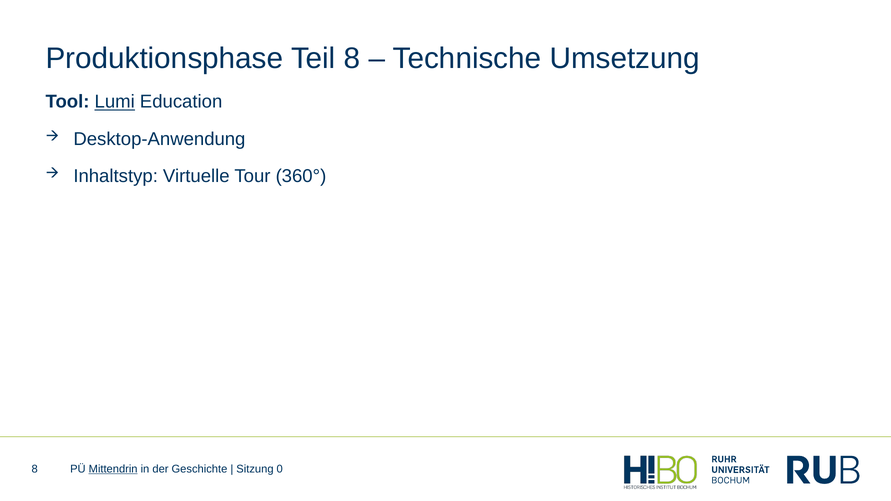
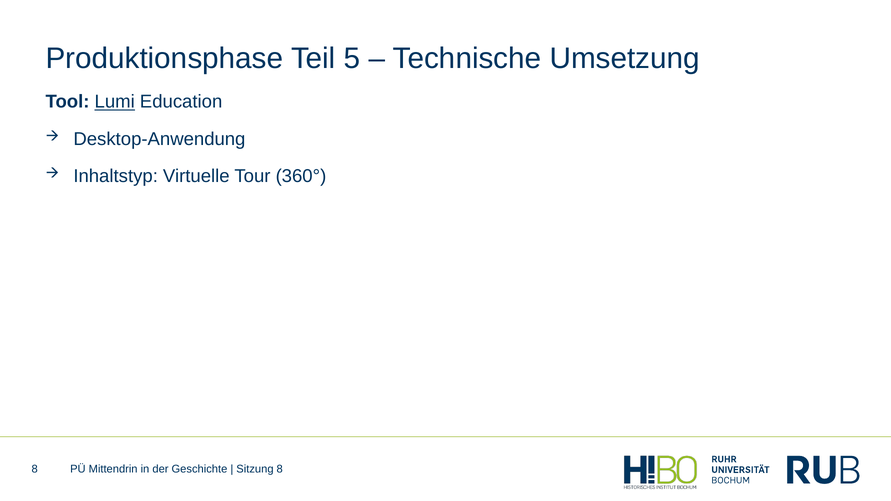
Teil 8: 8 -> 5 (352, 58)
Mittendrin underline: present -> none (113, 469)
Sitzung 0: 0 -> 8 (280, 469)
